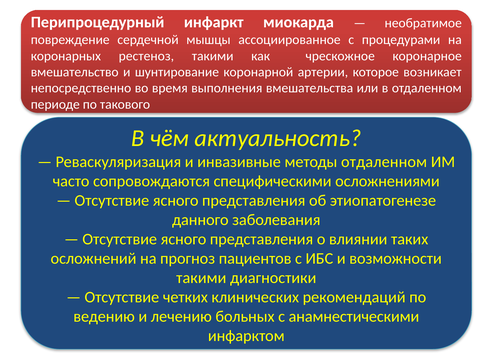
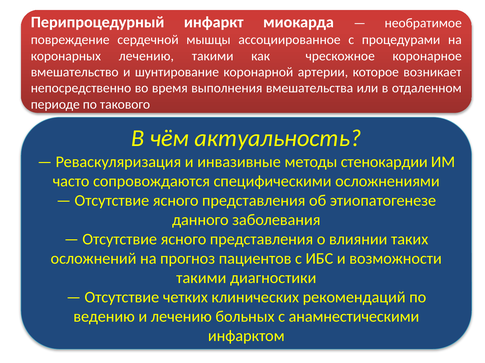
коронарных рестеноз: рестеноз -> лечению (146, 56)
методы отдаленном: отдаленном -> стенокардии (384, 162)
